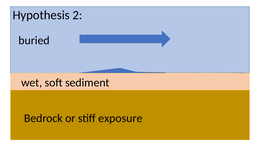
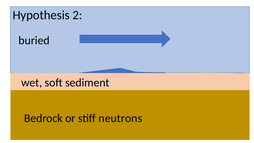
exposure: exposure -> neutrons (120, 118)
